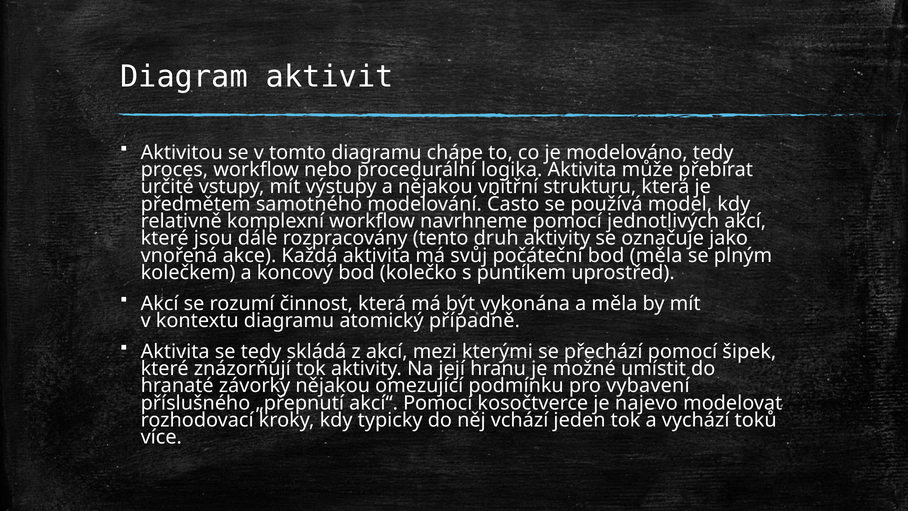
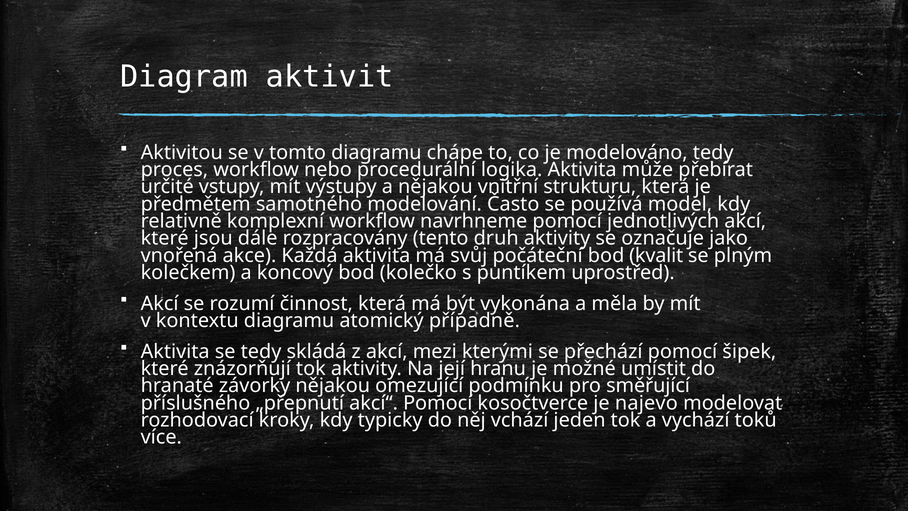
bod měla: měla -> kvalit (656, 255)
vybavení: vybavení -> směřující (648, 386)
